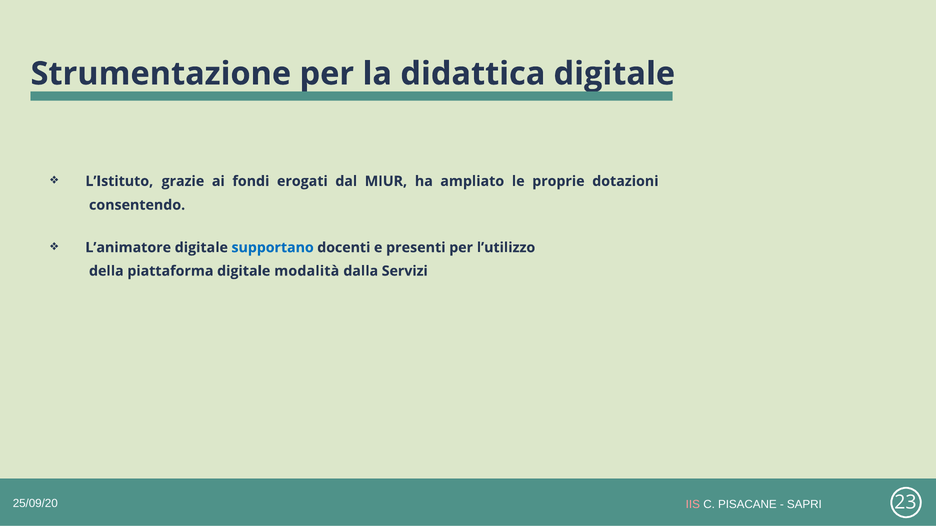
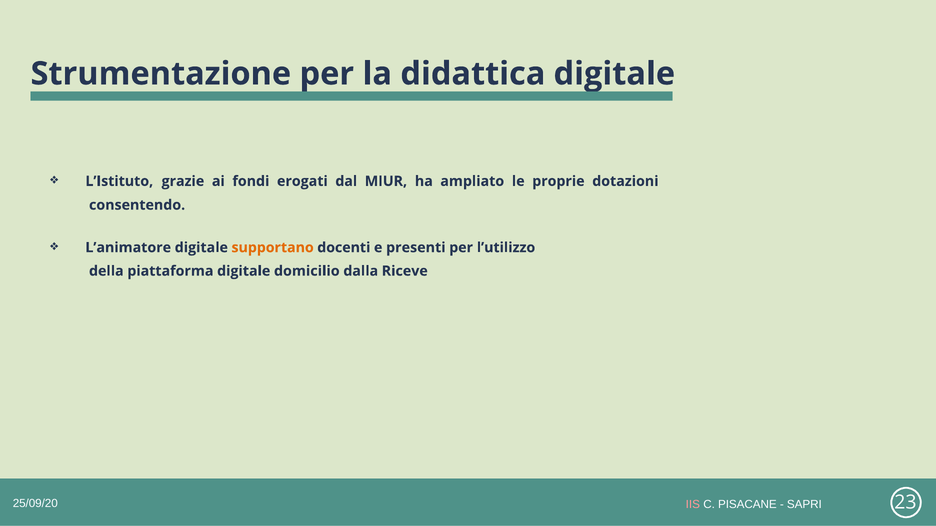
supportano colour: blue -> orange (273, 248)
modalità: modalità -> domicilio (307, 271)
Servizi: Servizi -> Riceve (405, 271)
